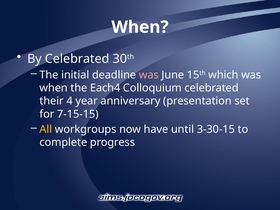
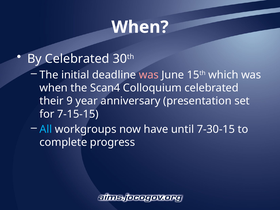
Each4: Each4 -> Scan4 (105, 88)
4: 4 -> 9 (70, 101)
All colour: yellow -> light blue (46, 129)
3-30-15: 3-30-15 -> 7-30-15 (216, 129)
